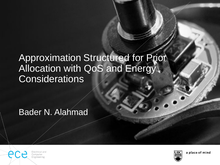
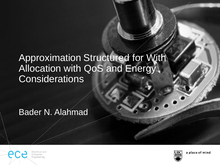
for Prior: Prior -> With (156, 58)
